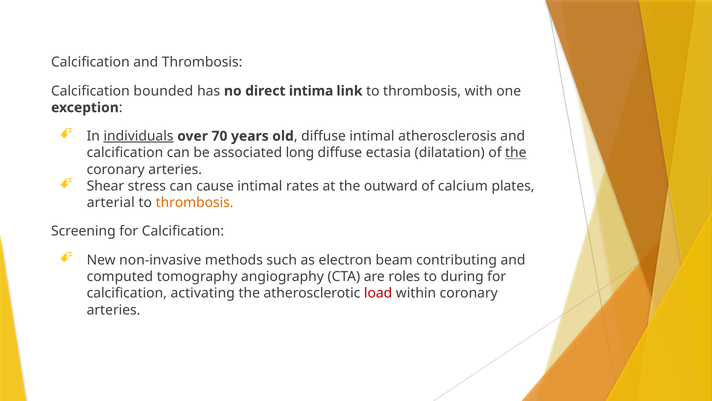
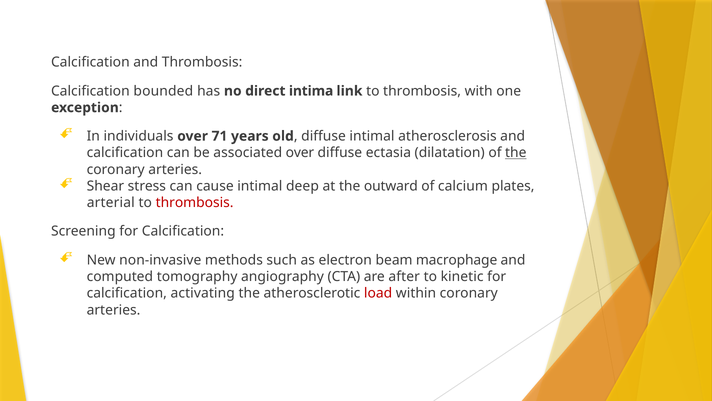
individuals underline: present -> none (138, 136)
70: 70 -> 71 (220, 136)
associated long: long -> over (300, 153)
rates: rates -> deep (302, 186)
thrombosis colour: orange -> red (195, 203)
contributing: contributing -> macrophage (457, 260)
roles: roles -> after (404, 276)
during: during -> kinetic (462, 276)
